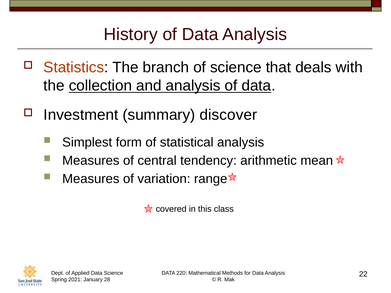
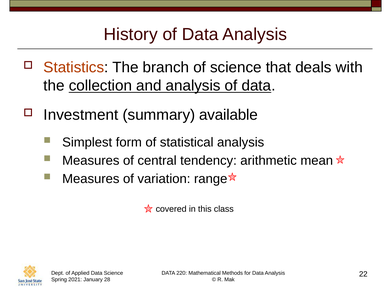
discover: discover -> available (229, 115)
